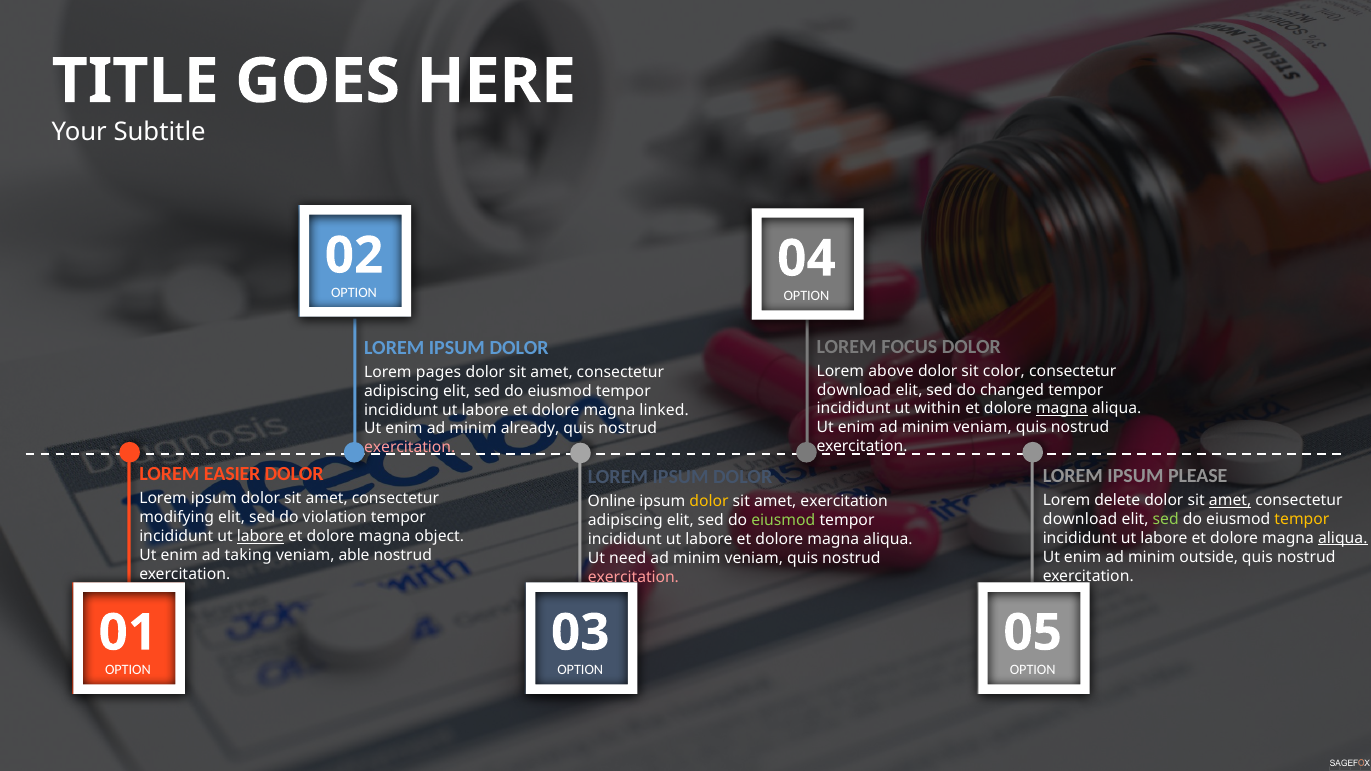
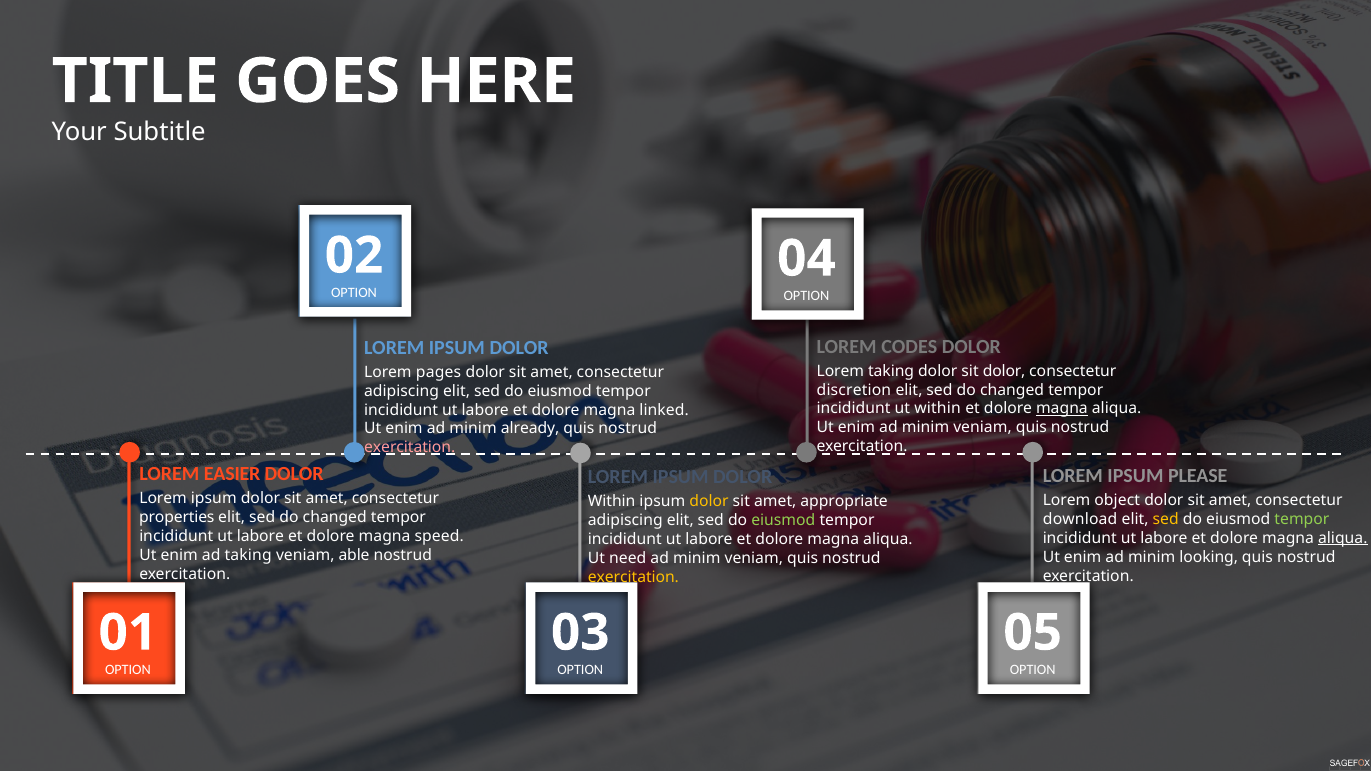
FOCUS: FOCUS -> CODES (909, 347)
Lorem above: above -> taking (891, 371)
sit color: color -> dolor (1004, 371)
download: download -> discretion (854, 390)
delete: delete -> object (1117, 501)
amet underline: present -> none (1230, 501)
Online: Online -> Within (612, 502)
amet exercitation: exercitation -> appropriate (844, 502)
modifying: modifying -> properties (177, 518)
violation: violation -> changed (335, 518)
sed colour: light green -> yellow (1166, 519)
tempor colour: yellow -> light green (1302, 519)
labore underline: present -> none (260, 537)
object: object -> speed (439, 537)
outside: outside -> looking (1209, 557)
exercitation colour: pink -> yellow (633, 577)
